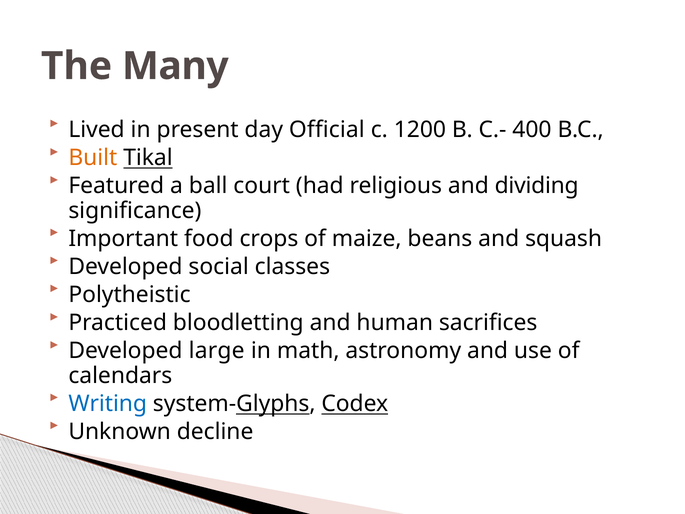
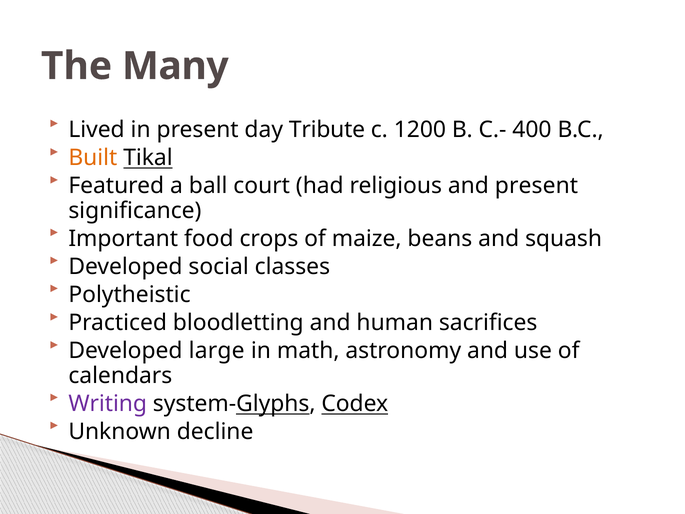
Official: Official -> Tribute (327, 130)
and dividing: dividing -> present (536, 186)
Writing colour: blue -> purple (108, 403)
